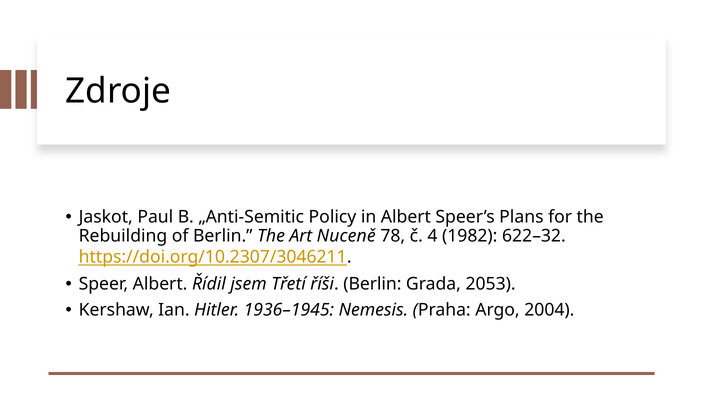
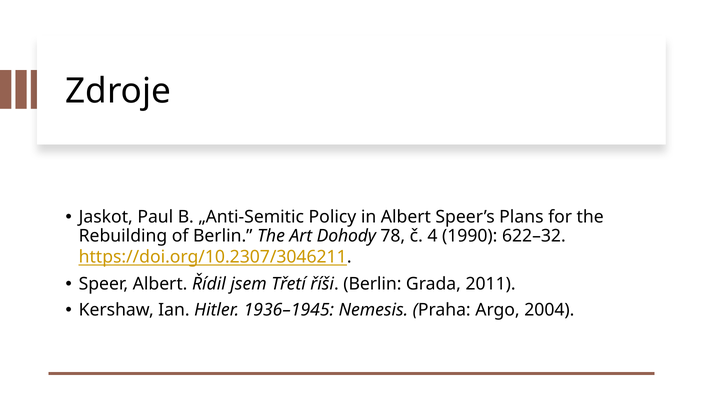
Nuceně: Nuceně -> Dohody (346, 236)
1982: 1982 -> 1990 (470, 236)
2053: 2053 -> 2011 (491, 284)
